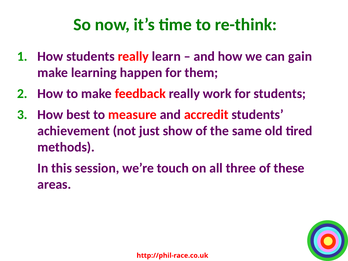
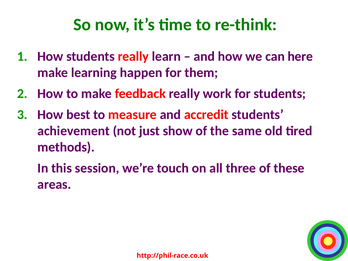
gain: gain -> here (300, 56)
